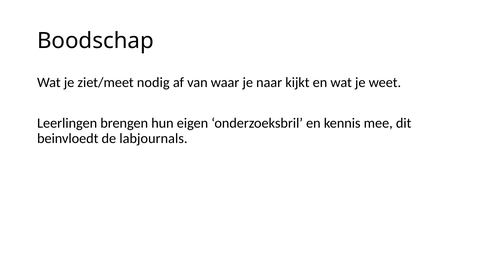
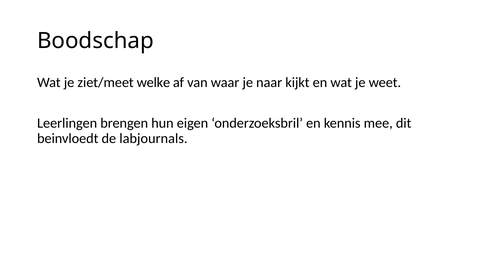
nodig: nodig -> welke (153, 82)
